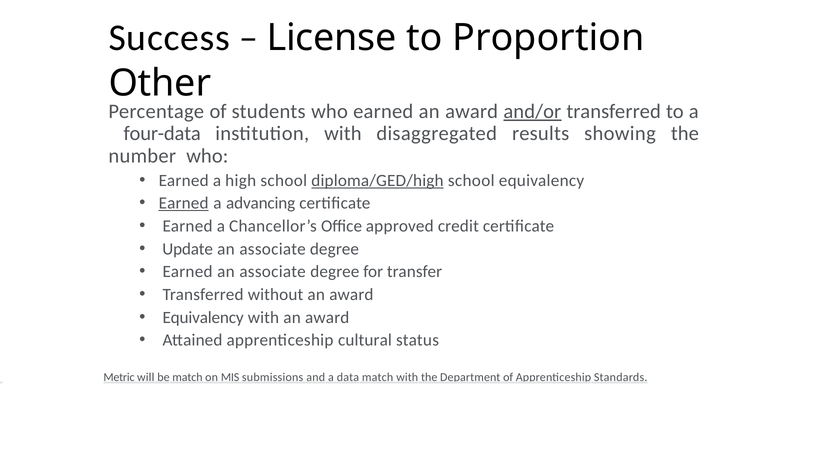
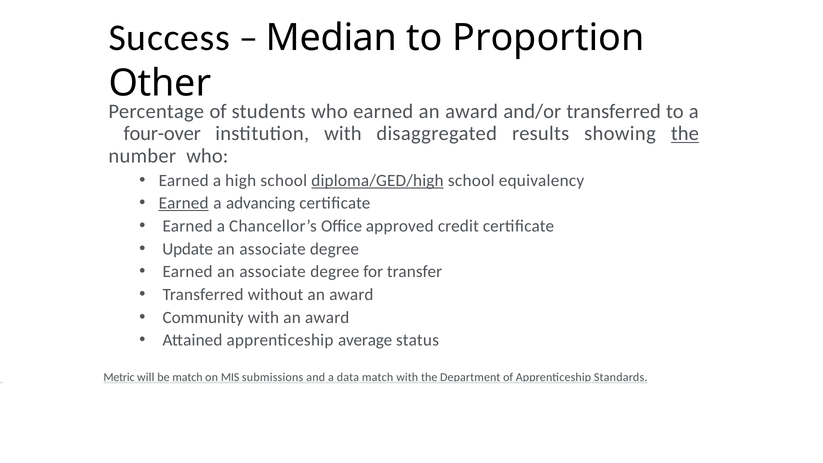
License: License -> Median (331, 38)
and/or underline: present -> none (532, 111)
four-data: four-data -> four-over (162, 134)
the underline: none -> present (685, 134)
Equivalency: Equivalency -> Community (203, 317)
cultural: cultural -> average (365, 340)
